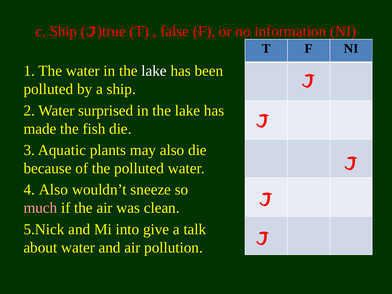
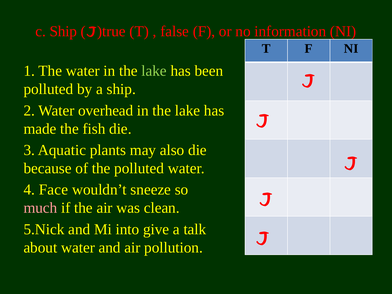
lake colour: white -> light green (154, 71)
surprised: surprised -> overhead (106, 111)
4 Also: Also -> Face (53, 190)
